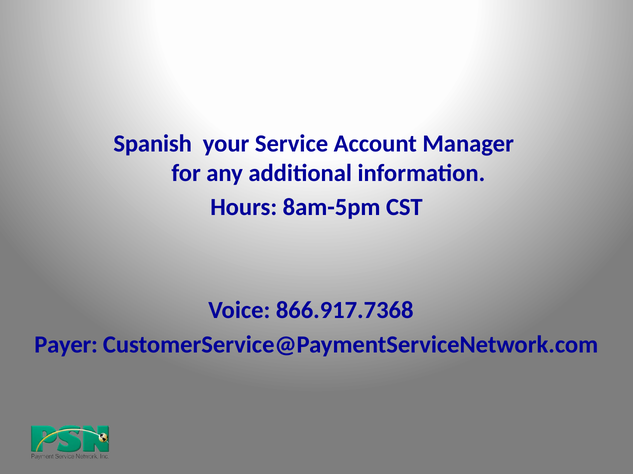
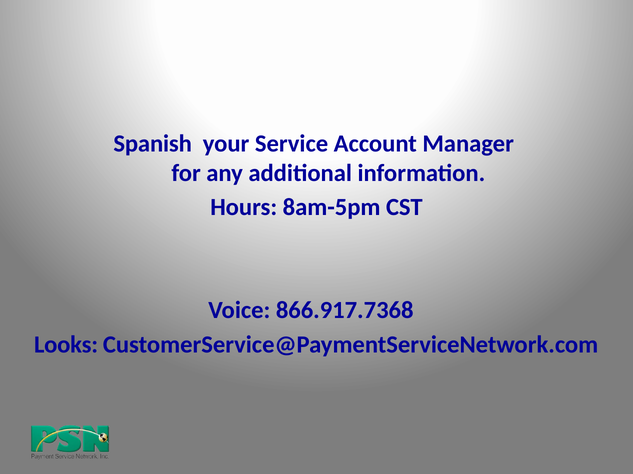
Payer: Payer -> Looks (66, 345)
